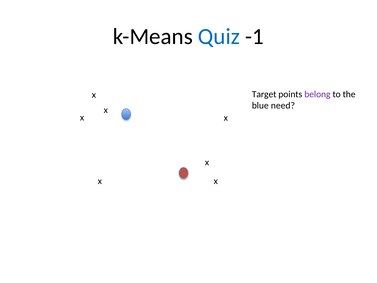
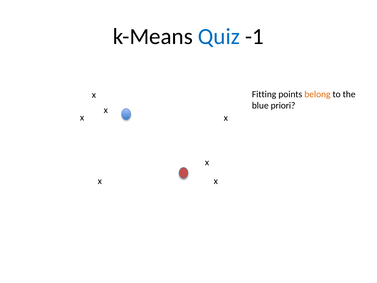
Target: Target -> Fitting (264, 94)
belong colour: purple -> orange (317, 94)
need: need -> priori (283, 105)
